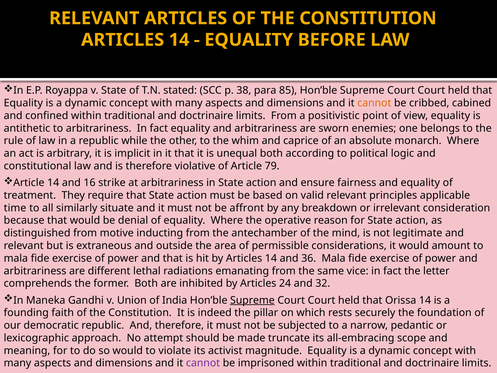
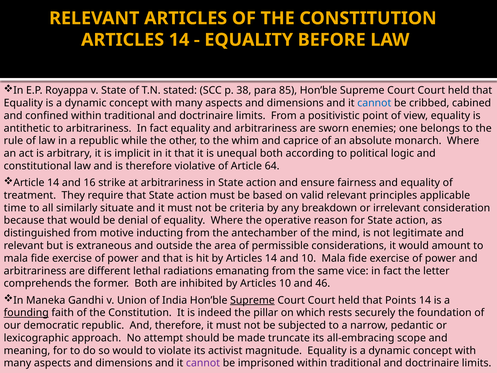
cannot colour: orange -> blue (374, 103)
79: 79 -> 64 (272, 166)
affront: affront -> criteria (247, 208)
and 36: 36 -> 10 (309, 258)
Articles 24: 24 -> 10 (285, 283)
32: 32 -> 46 (323, 283)
Orissa: Orissa -> Points (401, 300)
founding underline: none -> present (26, 313)
